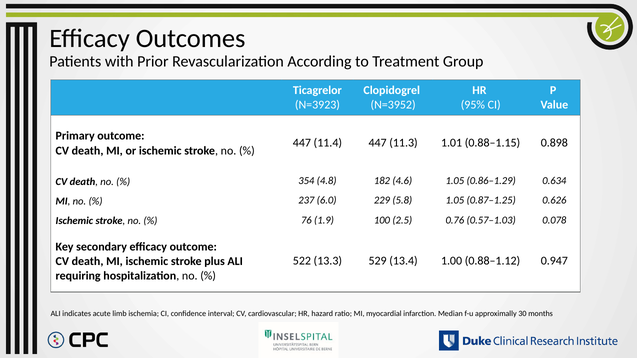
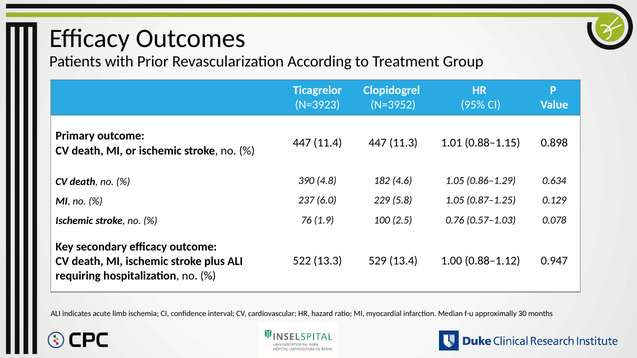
354: 354 -> 390 (306, 181)
0.626: 0.626 -> 0.129 (554, 201)
